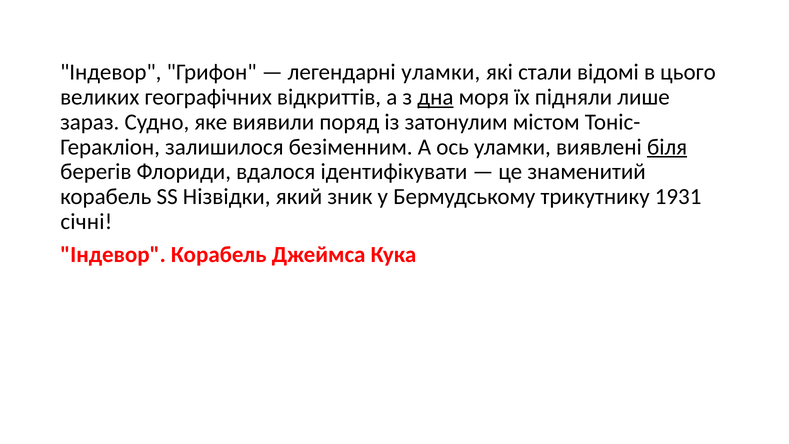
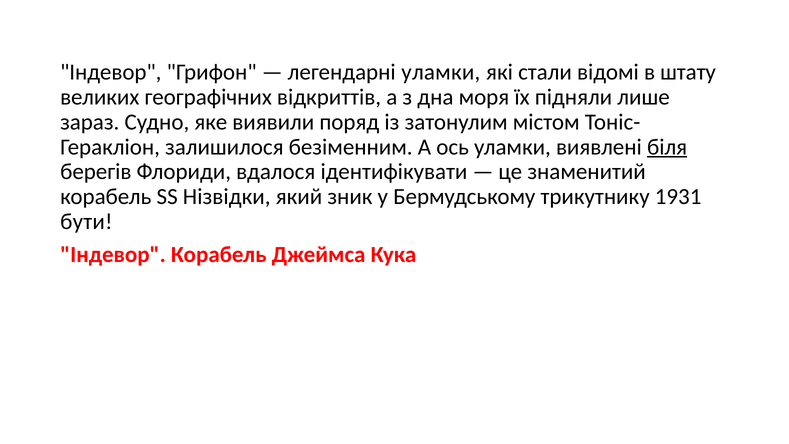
цього: цього -> штату (688, 72)
дна underline: present -> none (435, 97)
січні: січні -> бути (86, 221)
